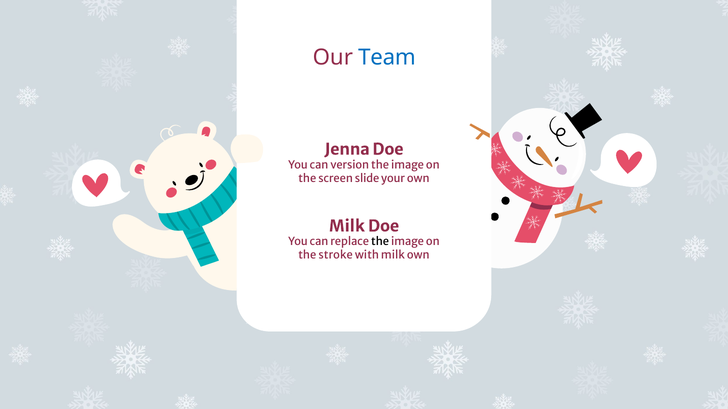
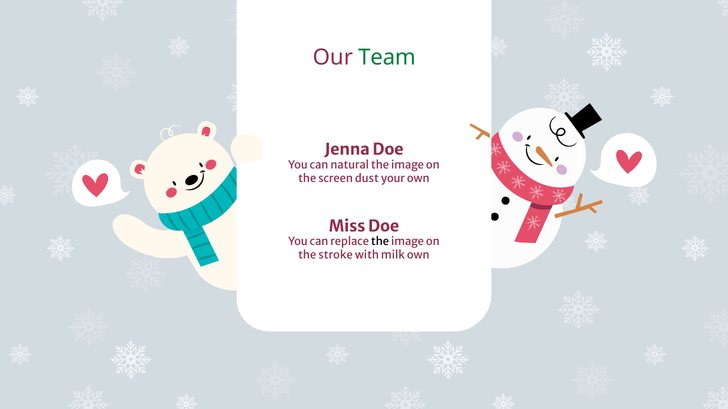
Team colour: blue -> green (387, 57)
version: version -> natural (350, 165)
slide: slide -> dust (367, 179)
Milk: Milk -> Miss (347, 226)
